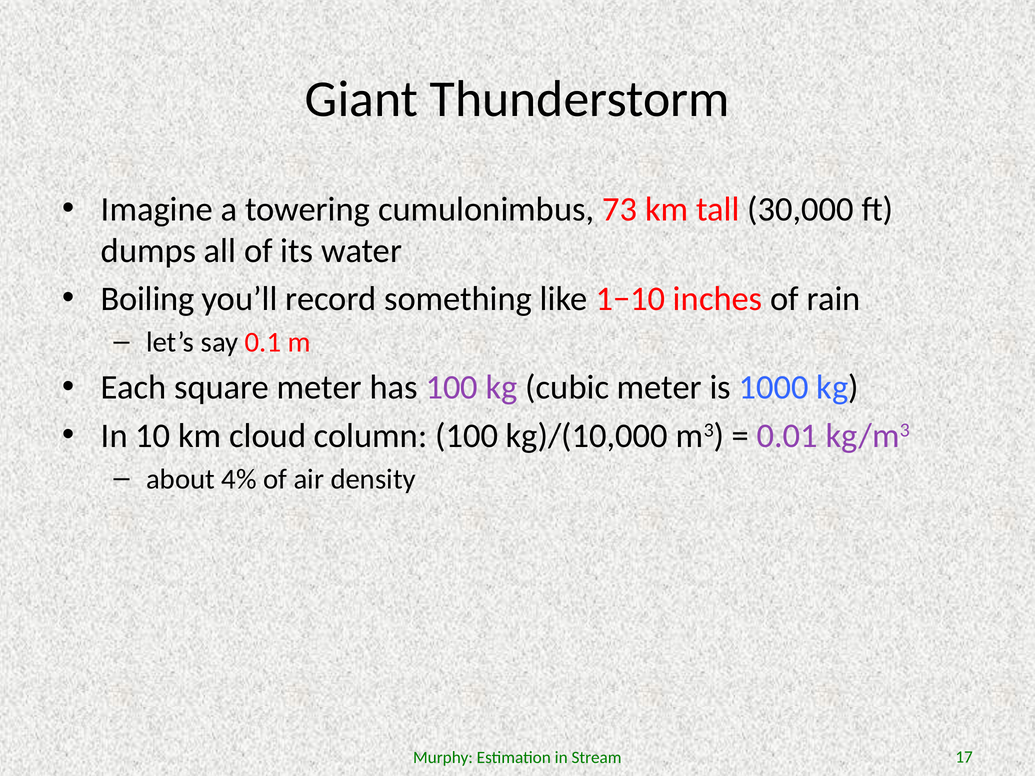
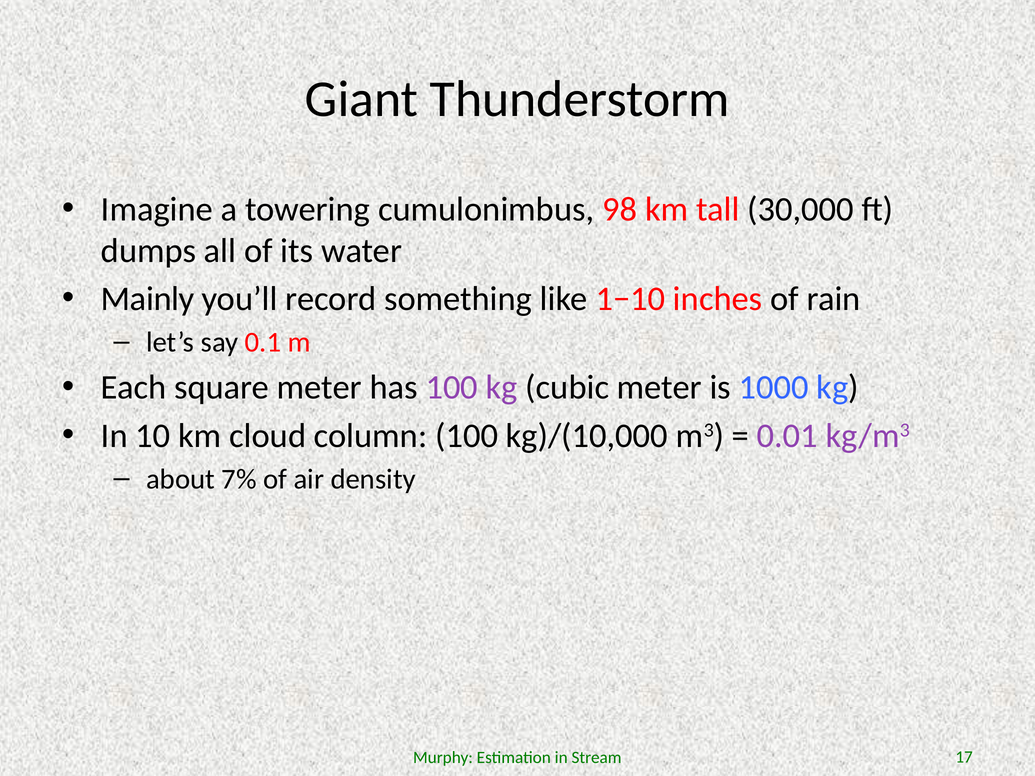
73: 73 -> 98 (620, 209)
Boiling: Boiling -> Mainly (148, 299)
4%: 4% -> 7% (239, 479)
